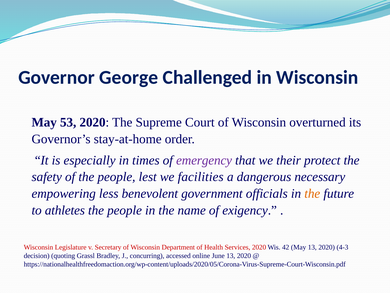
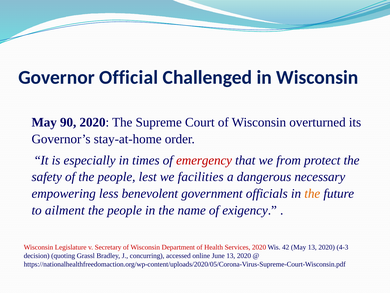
George: George -> Official (129, 77)
53: 53 -> 90 (68, 122)
emergency colour: purple -> red (204, 160)
their: their -> from (289, 160)
athletes: athletes -> ailment (65, 210)
